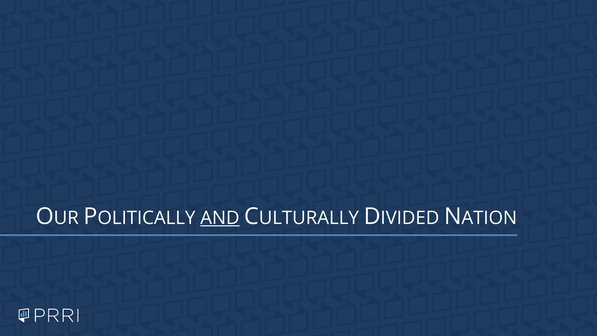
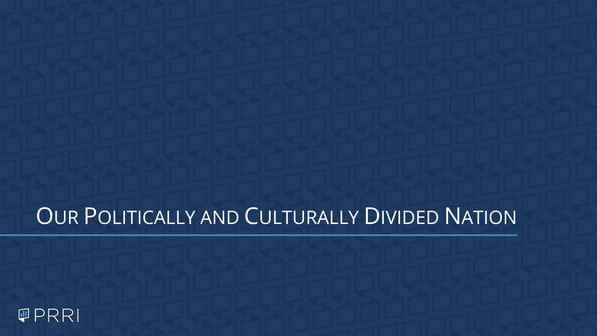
AND underline: present -> none (220, 218)
